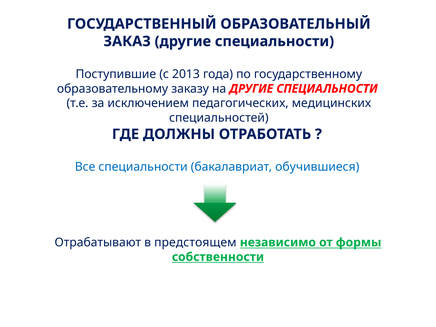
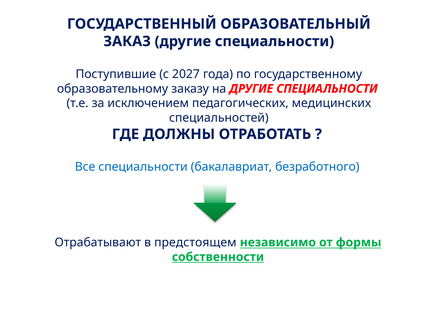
2013: 2013 -> 2027 (186, 74)
обучившиеся: обучившиеся -> безработного (317, 167)
